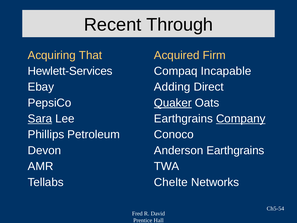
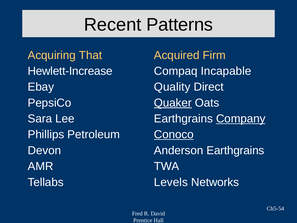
Through: Through -> Patterns (180, 25)
Hewlett-Services: Hewlett-Services -> Hewlett-Increase (70, 71)
Adding: Adding -> Quality (172, 87)
Sara underline: present -> none (40, 119)
Conoco underline: none -> present (174, 134)
Chelte: Chelte -> Levels (171, 182)
